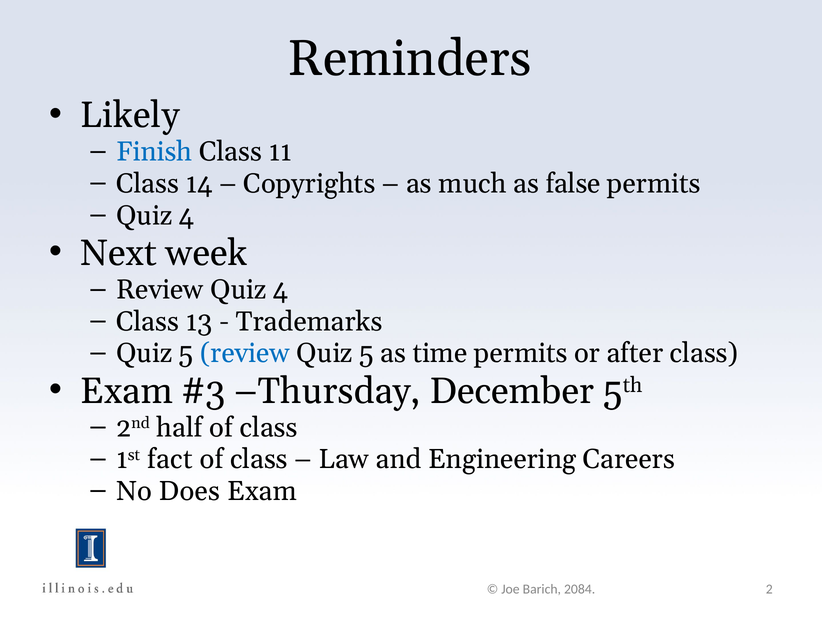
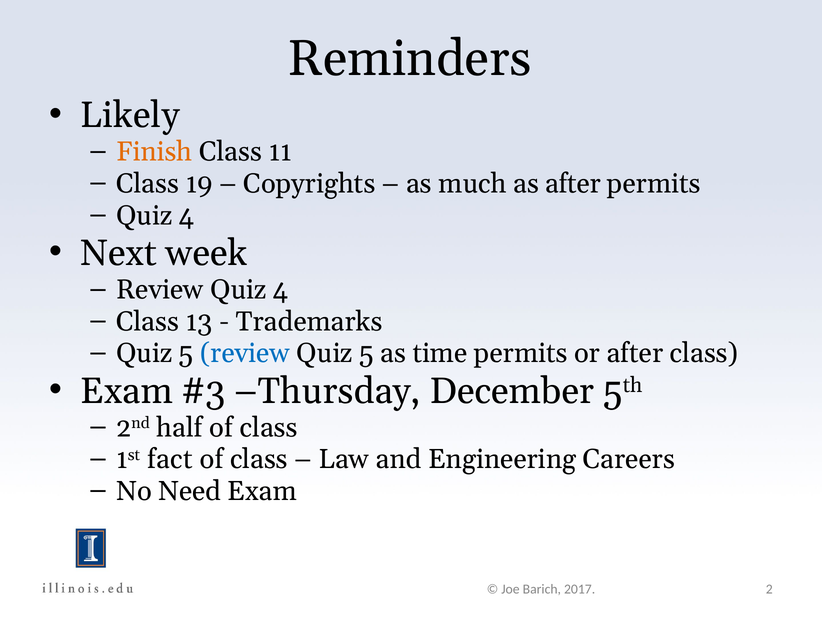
Finish colour: blue -> orange (154, 152)
14: 14 -> 19 (199, 184)
as false: false -> after (573, 184)
Does: Does -> Need (190, 491)
2084: 2084 -> 2017 (580, 589)
